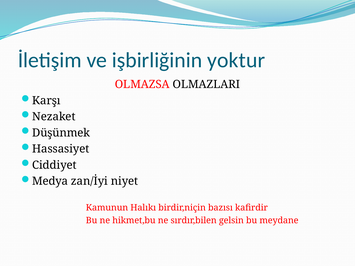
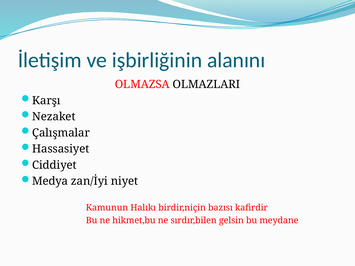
yoktur: yoktur -> alanını (236, 60)
Düşünmek: Düşünmek -> Çalışmalar (61, 133)
